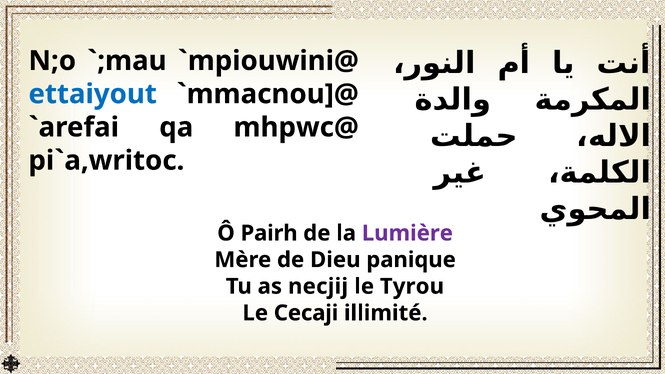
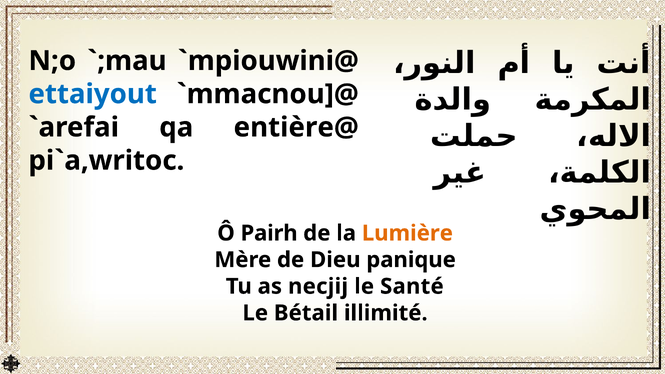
mhpwc@: mhpwc@ -> entière@ (296, 127)
Lumière colour: purple -> orange (407, 233)
Tyrou: Tyrou -> Santé (412, 286)
Cecaji: Cecaji -> Bétail (306, 313)
